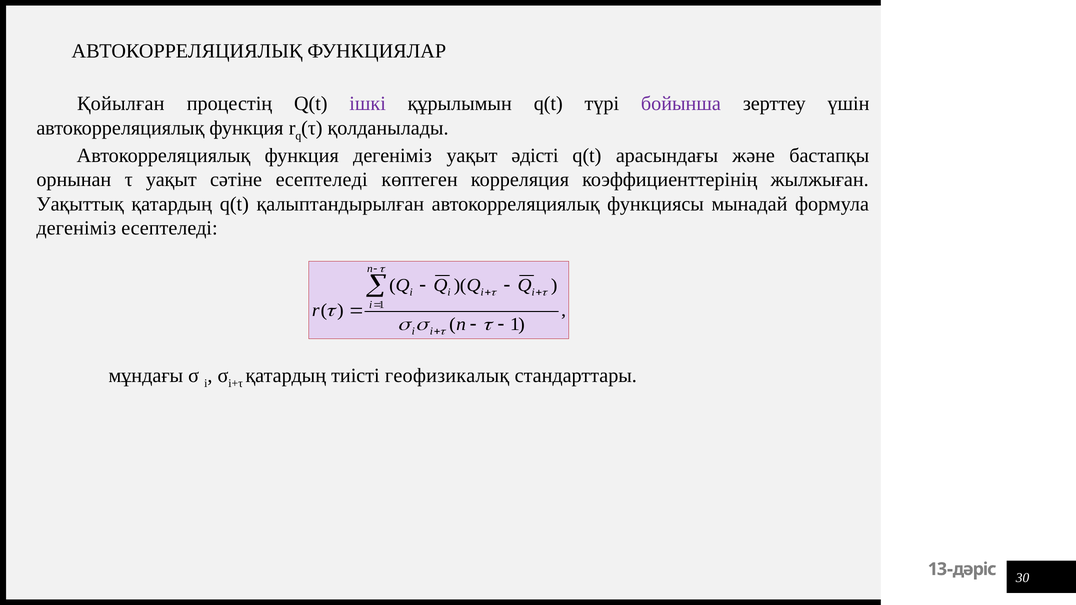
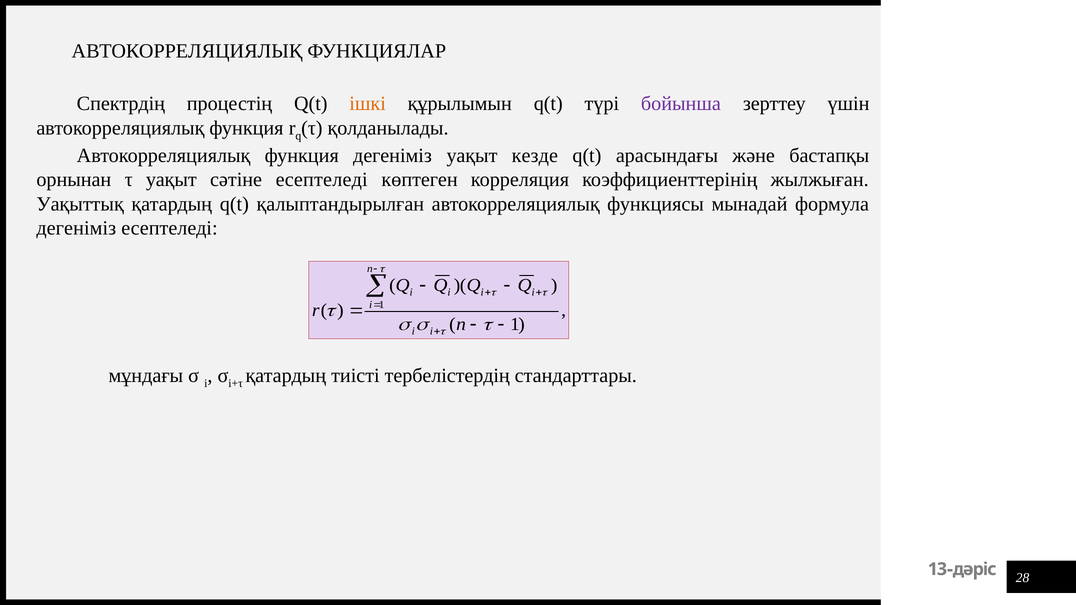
Қойылған: Қойылған -> Спектрдің (121, 104)
ішкі colour: purple -> orange (368, 104)
әдісті: әдісті -> кезде (535, 156)
геофизикалық: геофизикалық -> тербелістердің (447, 376)
30: 30 -> 28 (1023, 578)
